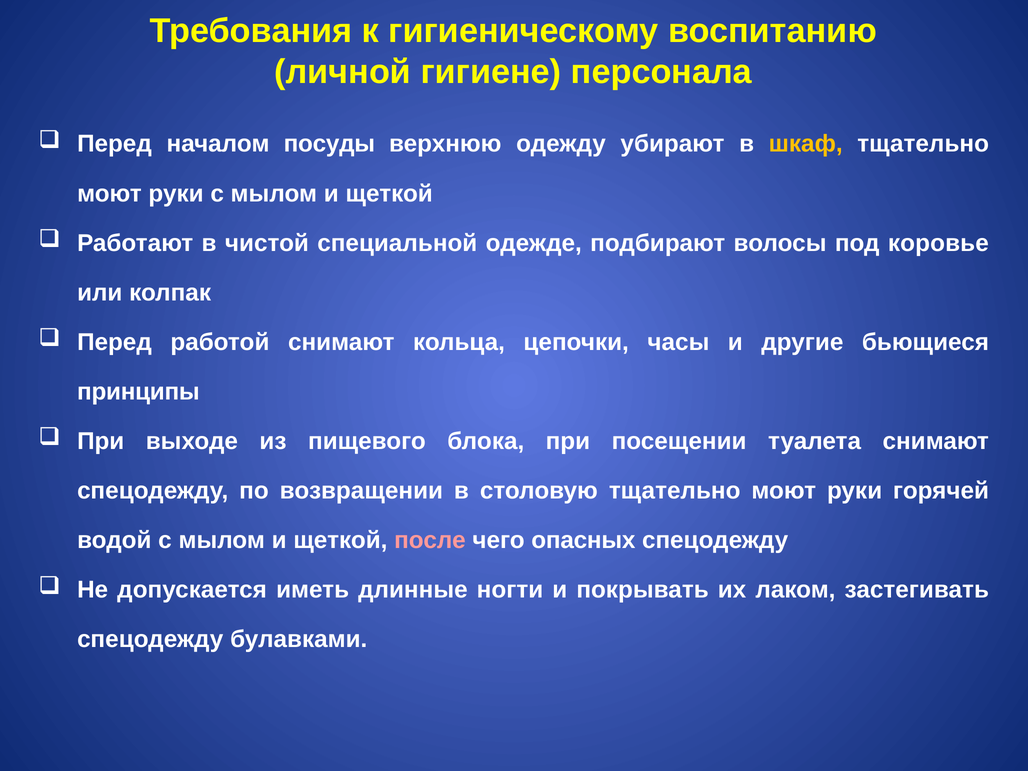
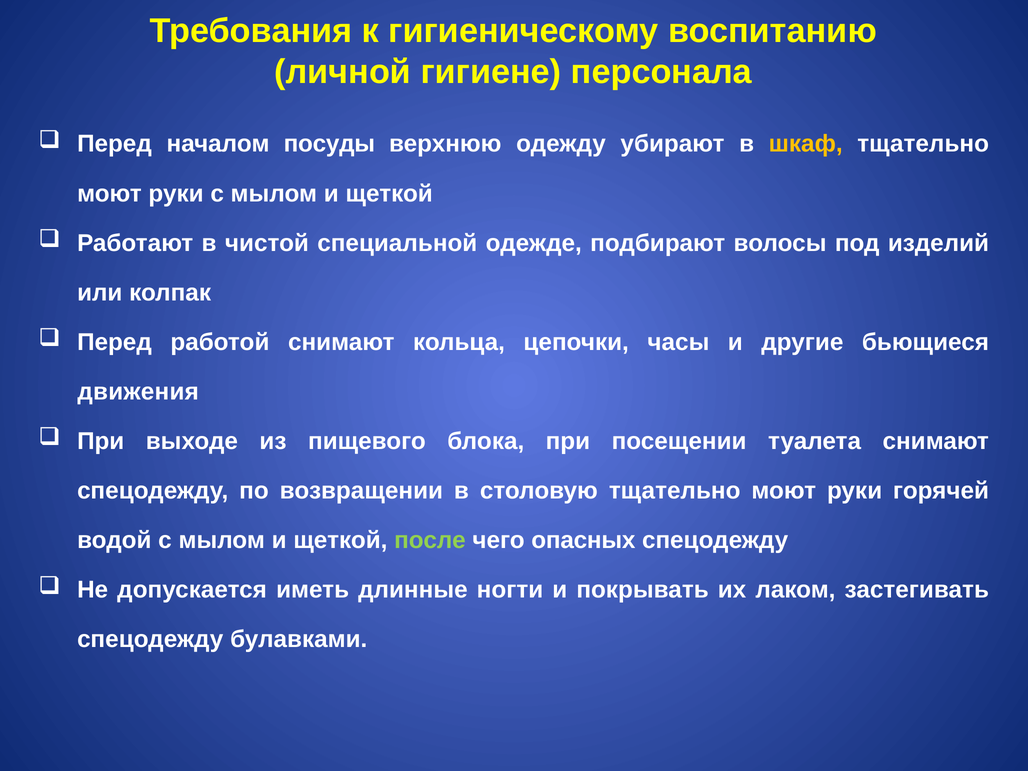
коровье: коровье -> изделий (938, 243)
принципы: принципы -> движения (138, 392)
после colour: pink -> light green (430, 540)
